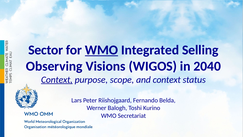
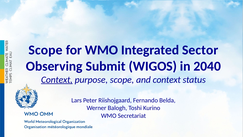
Sector: Sector -> Scope (46, 50)
WMO underline: present -> none (102, 50)
Selling: Selling -> Sector (200, 50)
Visions: Visions -> Submit (106, 66)
